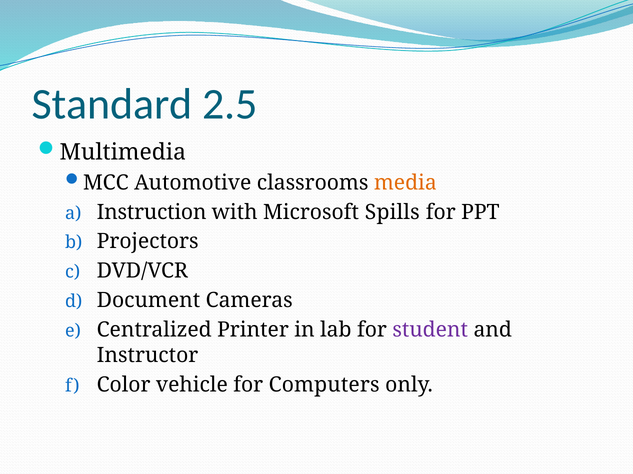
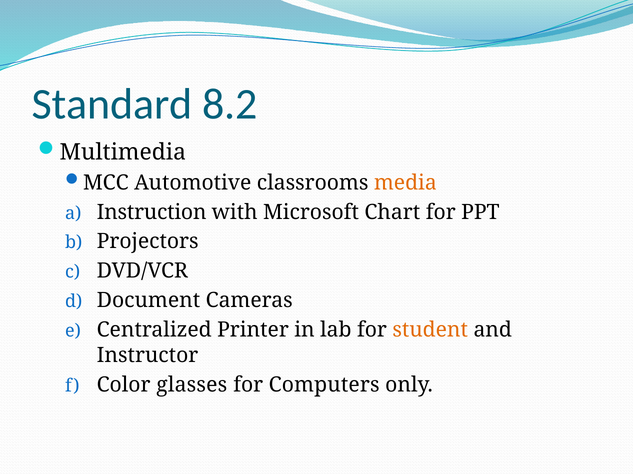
2.5: 2.5 -> 8.2 (230, 105)
Spills: Spills -> Chart (392, 212)
student colour: purple -> orange (430, 331)
vehicle: vehicle -> glasses (192, 385)
